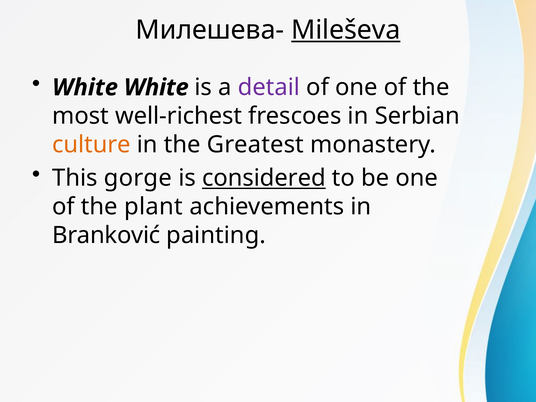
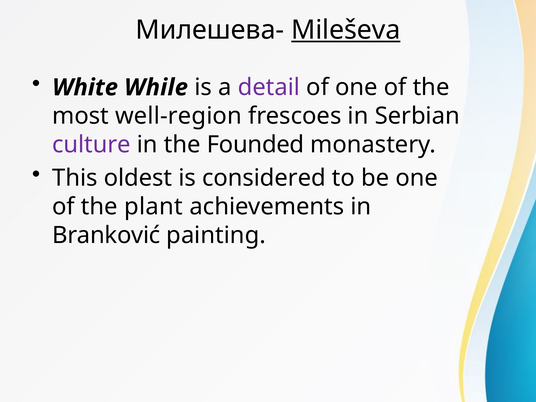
White White: White -> While (156, 87)
well-richest: well-richest -> well-region (178, 116)
culture colour: orange -> purple (91, 145)
Greatest: Greatest -> Founded (256, 145)
gorge: gorge -> oldest (138, 178)
considered underline: present -> none (264, 178)
